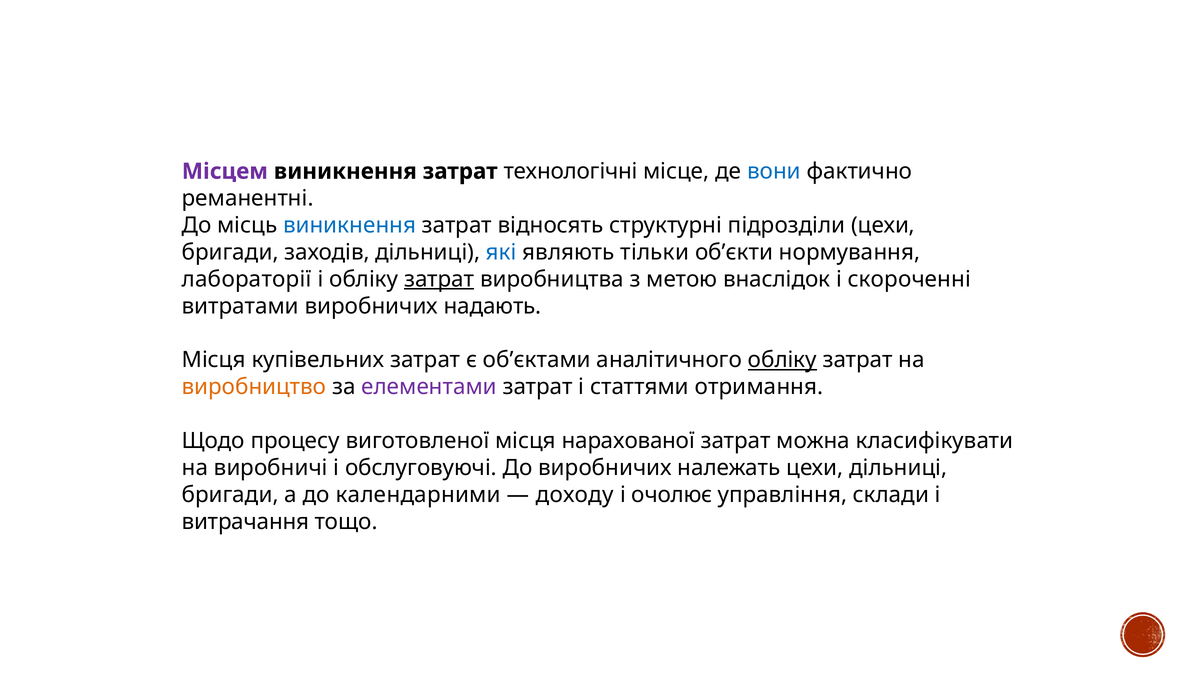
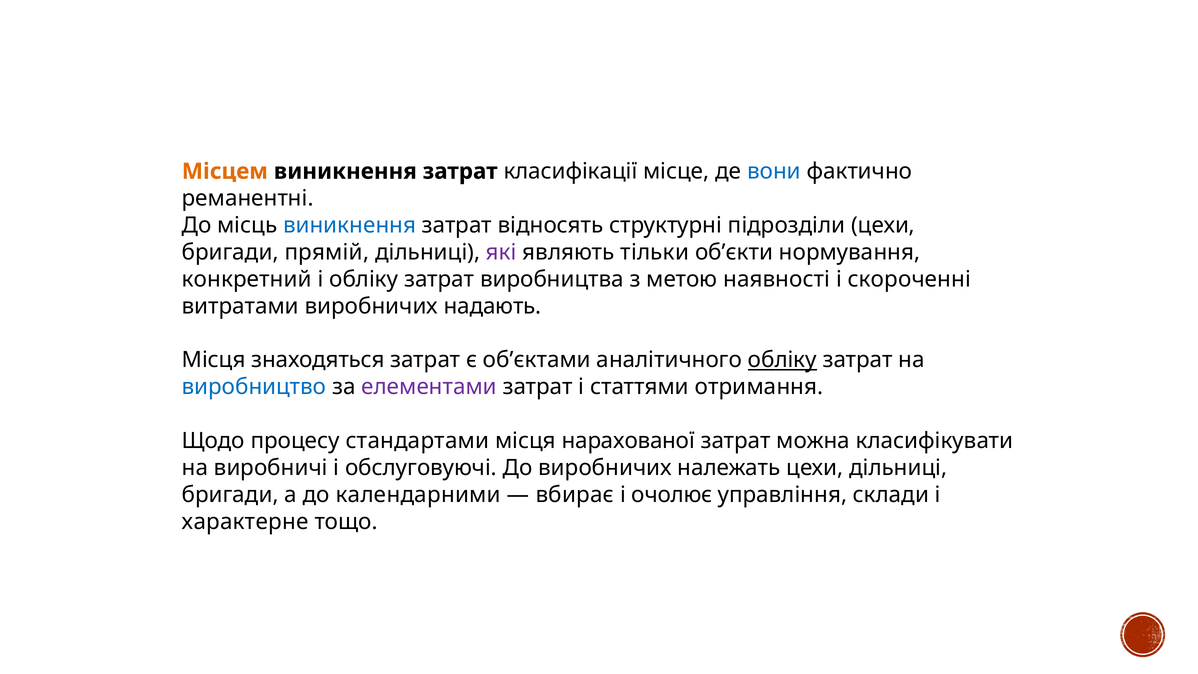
Місцем colour: purple -> orange (225, 171)
технологічні: технологічні -> класифікації (570, 171)
заходів: заходів -> прямій (327, 252)
які colour: blue -> purple (501, 252)
лабораторії: лабораторії -> конкретний (247, 279)
затрат underline: present -> none (439, 279)
внаслідок: внаслідок -> наявності (777, 279)
купівельних: купівельних -> знаходяться (318, 360)
виробництво colour: orange -> blue (254, 387)
виготовленої: виготовленої -> стандартами (417, 441)
доходу: доходу -> вбирає (575, 495)
витрачання: витрачання -> характерне (245, 522)
